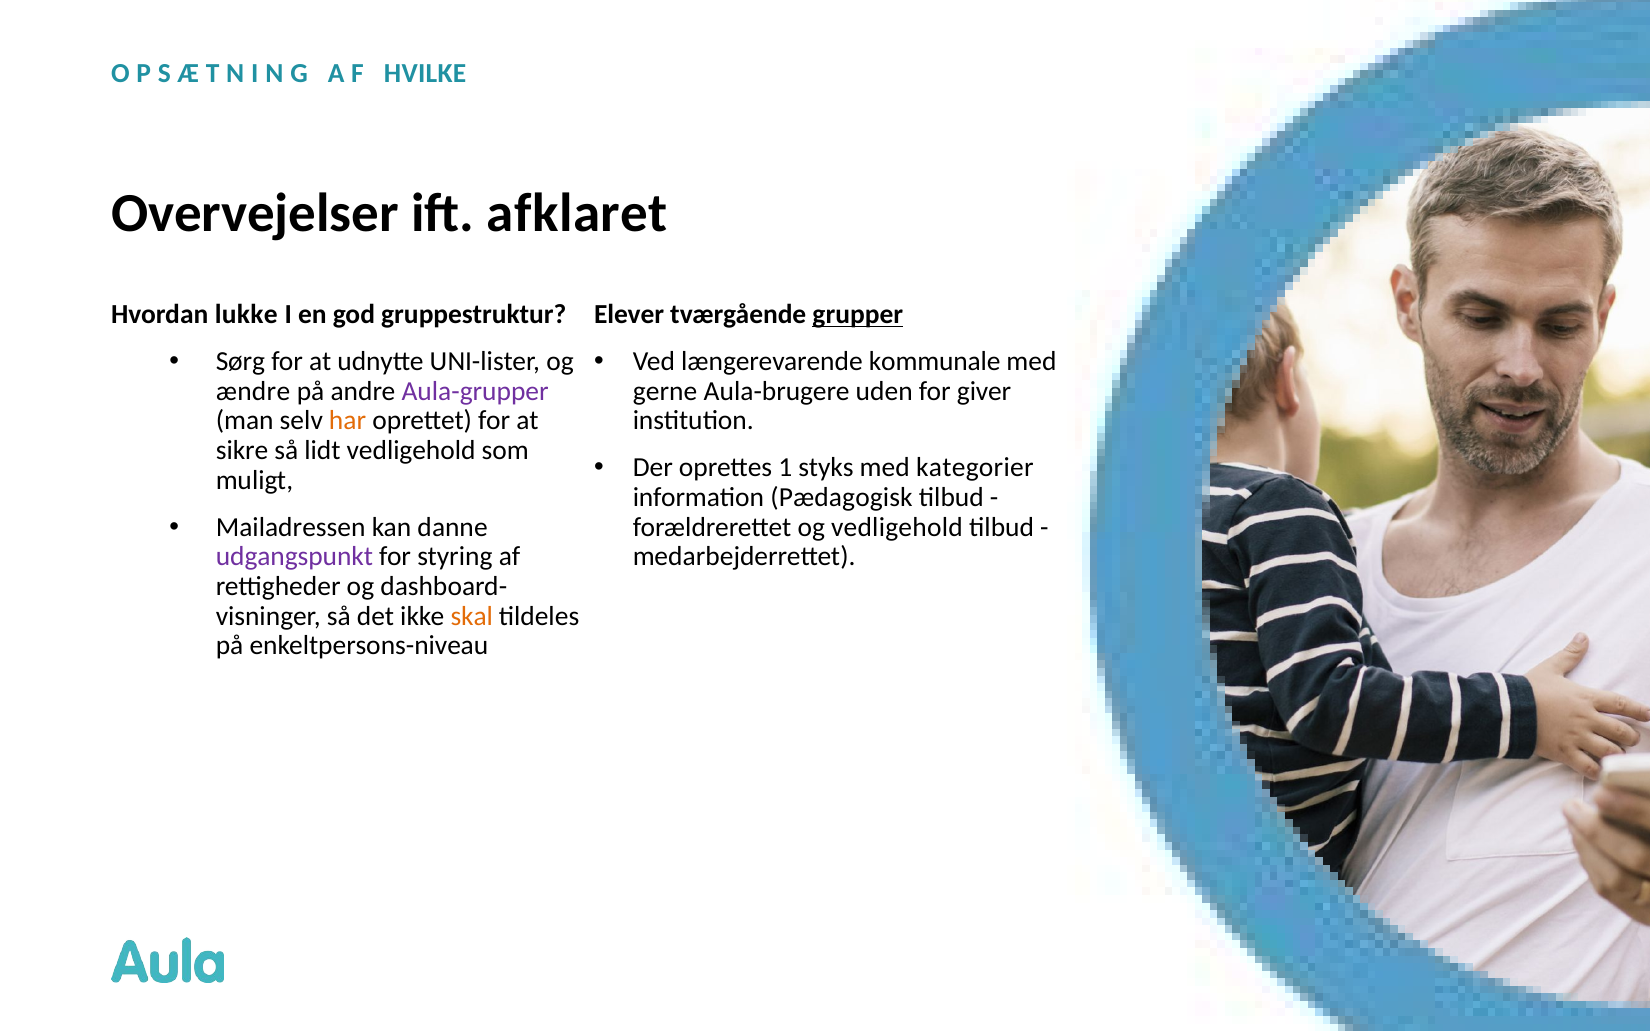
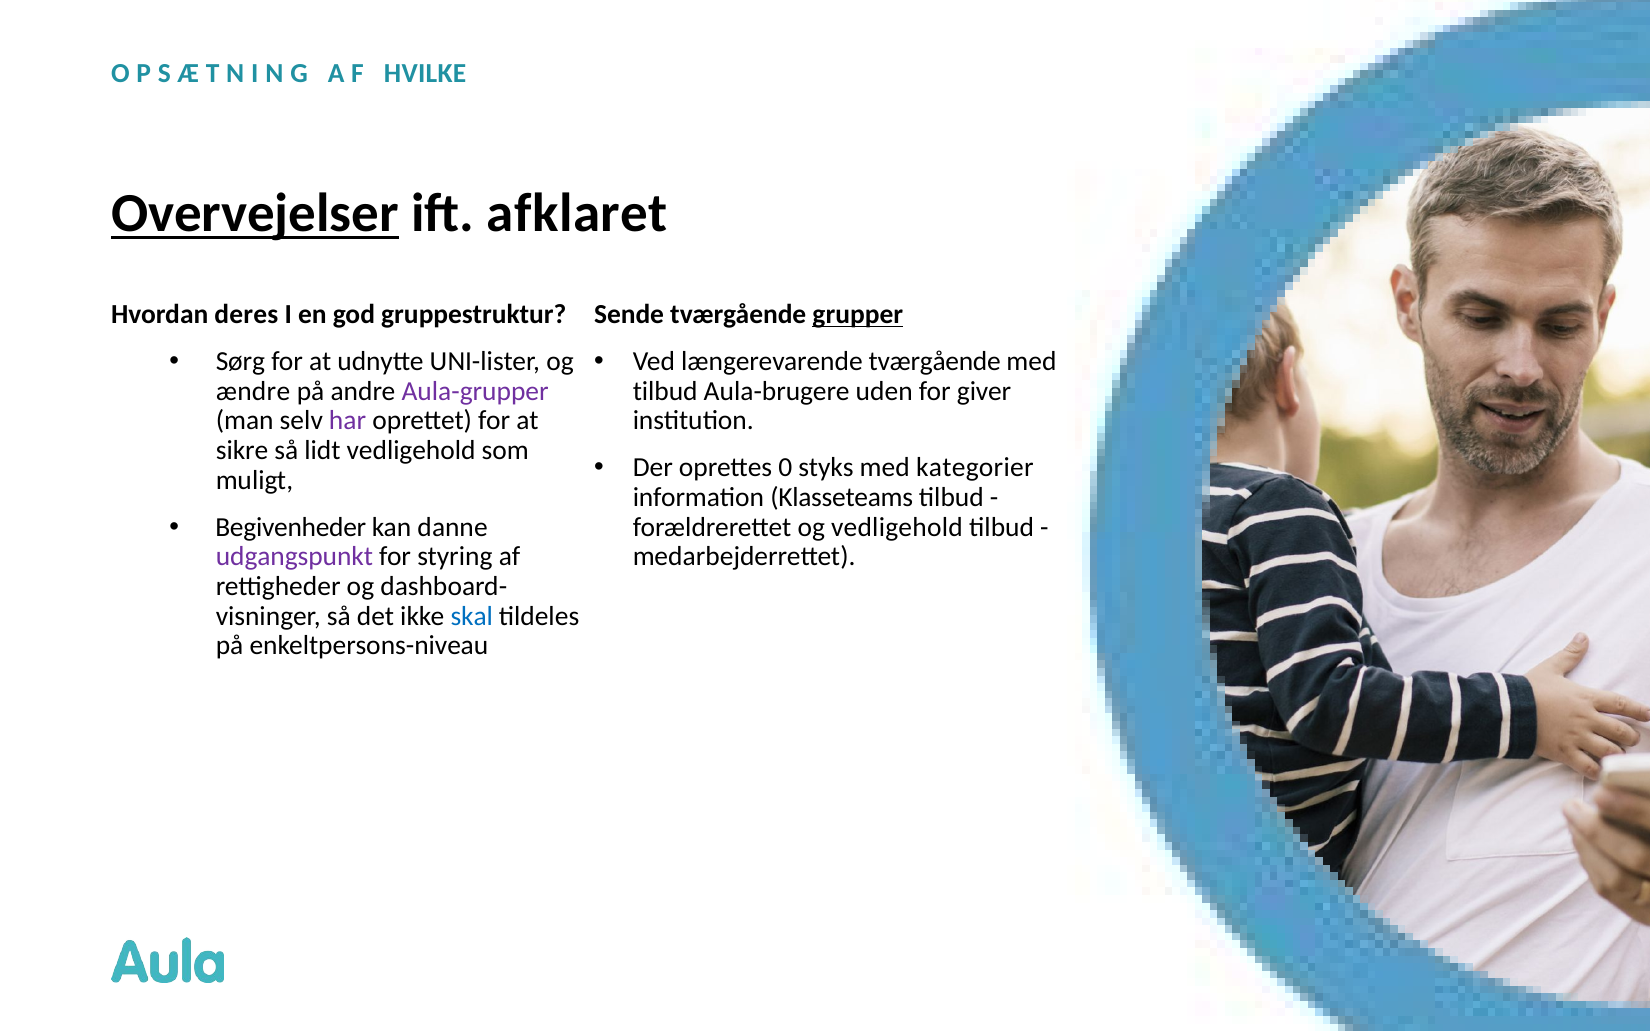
Overvejelser underline: none -> present (255, 214)
lukke: lukke -> deres (246, 315)
Elever: Elever -> Sende (629, 315)
længerevarende kommunale: kommunale -> tværgående (935, 362)
gerne: gerne -> tilbud (665, 391)
har colour: orange -> purple (348, 421)
1: 1 -> 0 (785, 468)
Pædagogisk: Pædagogisk -> Klasseteams (842, 497)
Mailadressen: Mailadressen -> Begivenheder (291, 527)
skal colour: orange -> blue (472, 616)
